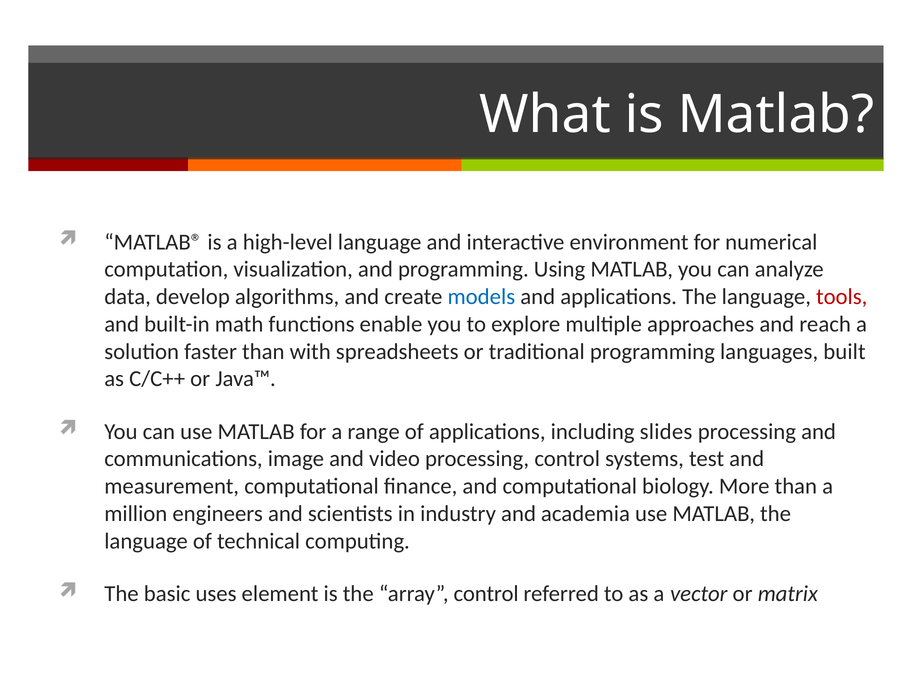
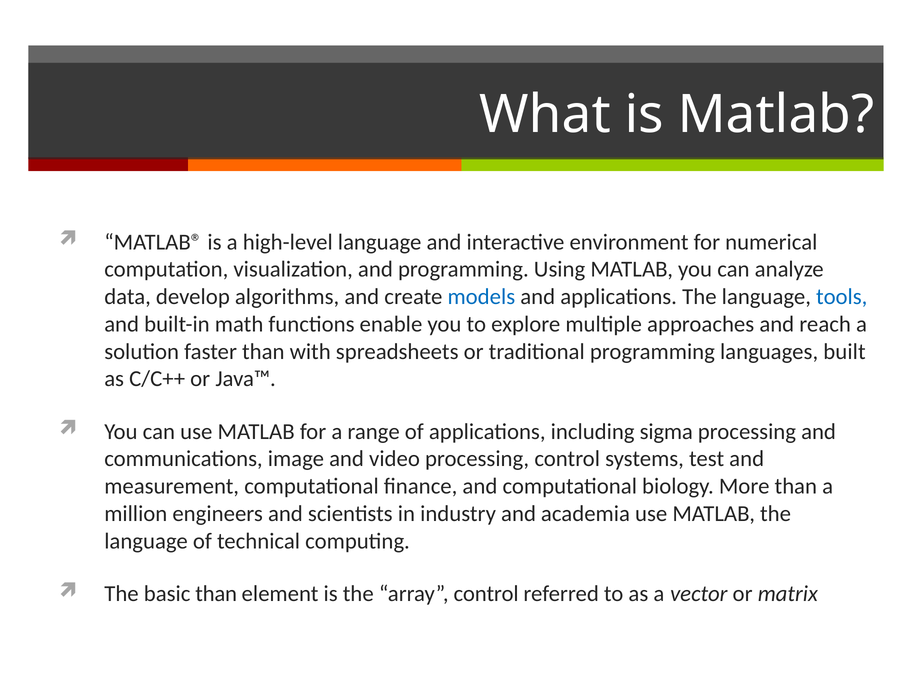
tools colour: red -> blue (842, 297)
slides: slides -> sigma (666, 432)
basic uses: uses -> than (216, 594)
